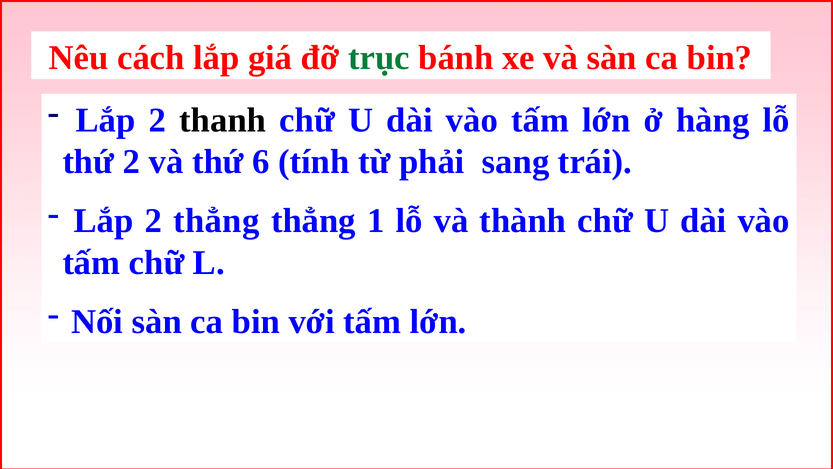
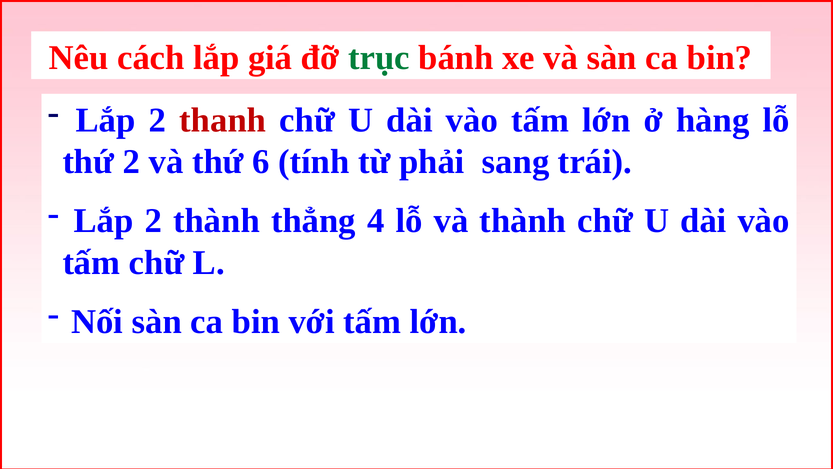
thanh colour: black -> red (223, 120)
2 thẳng: thẳng -> thành (217, 221)
1: 1 -> 4 (376, 221)
